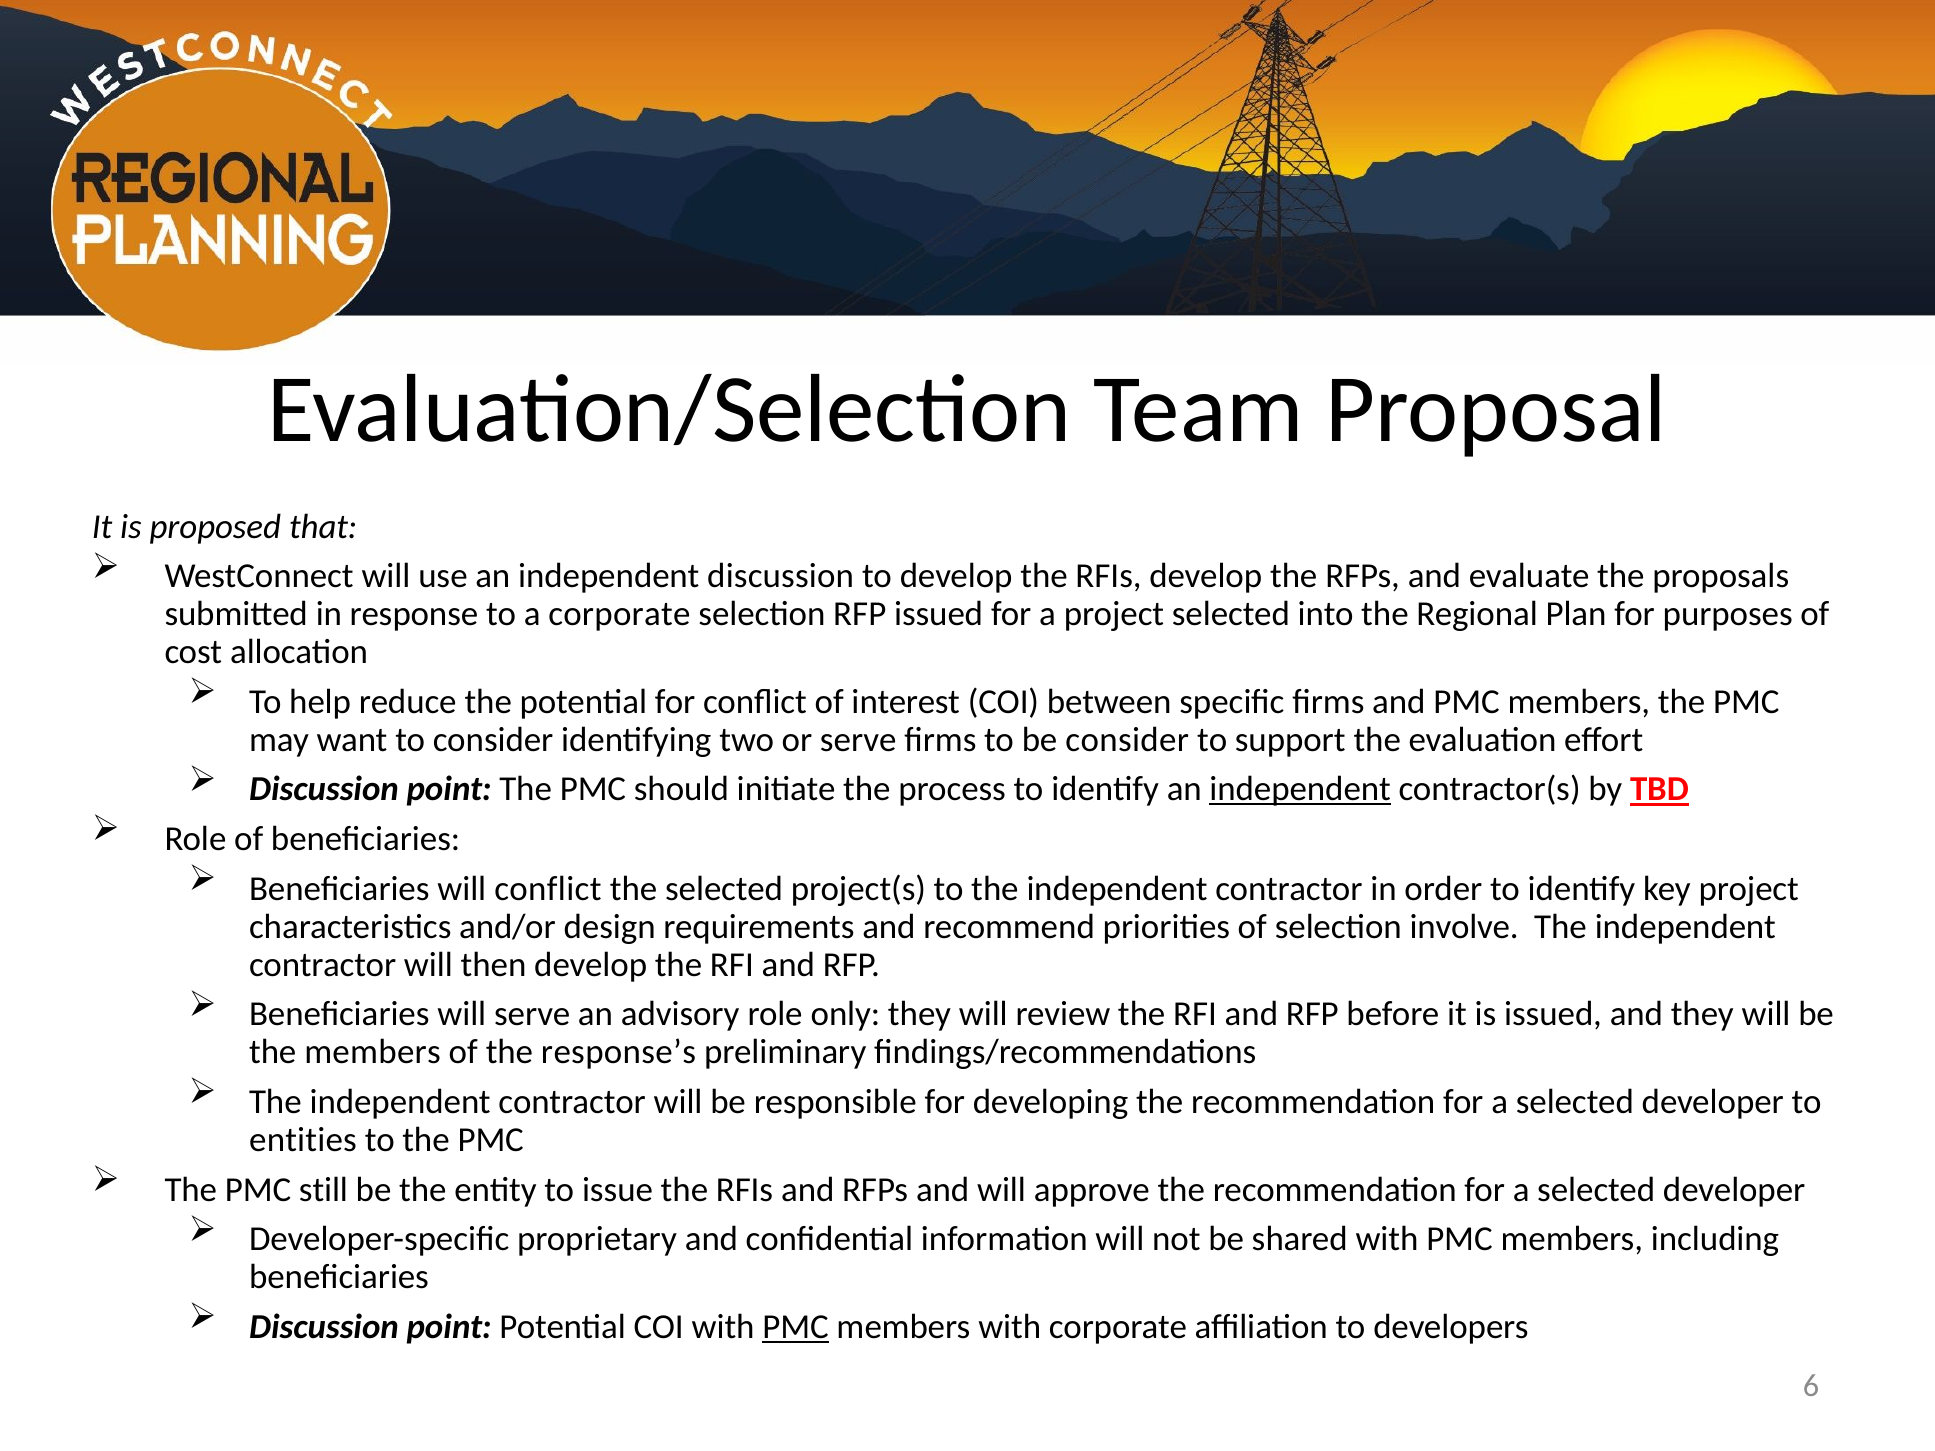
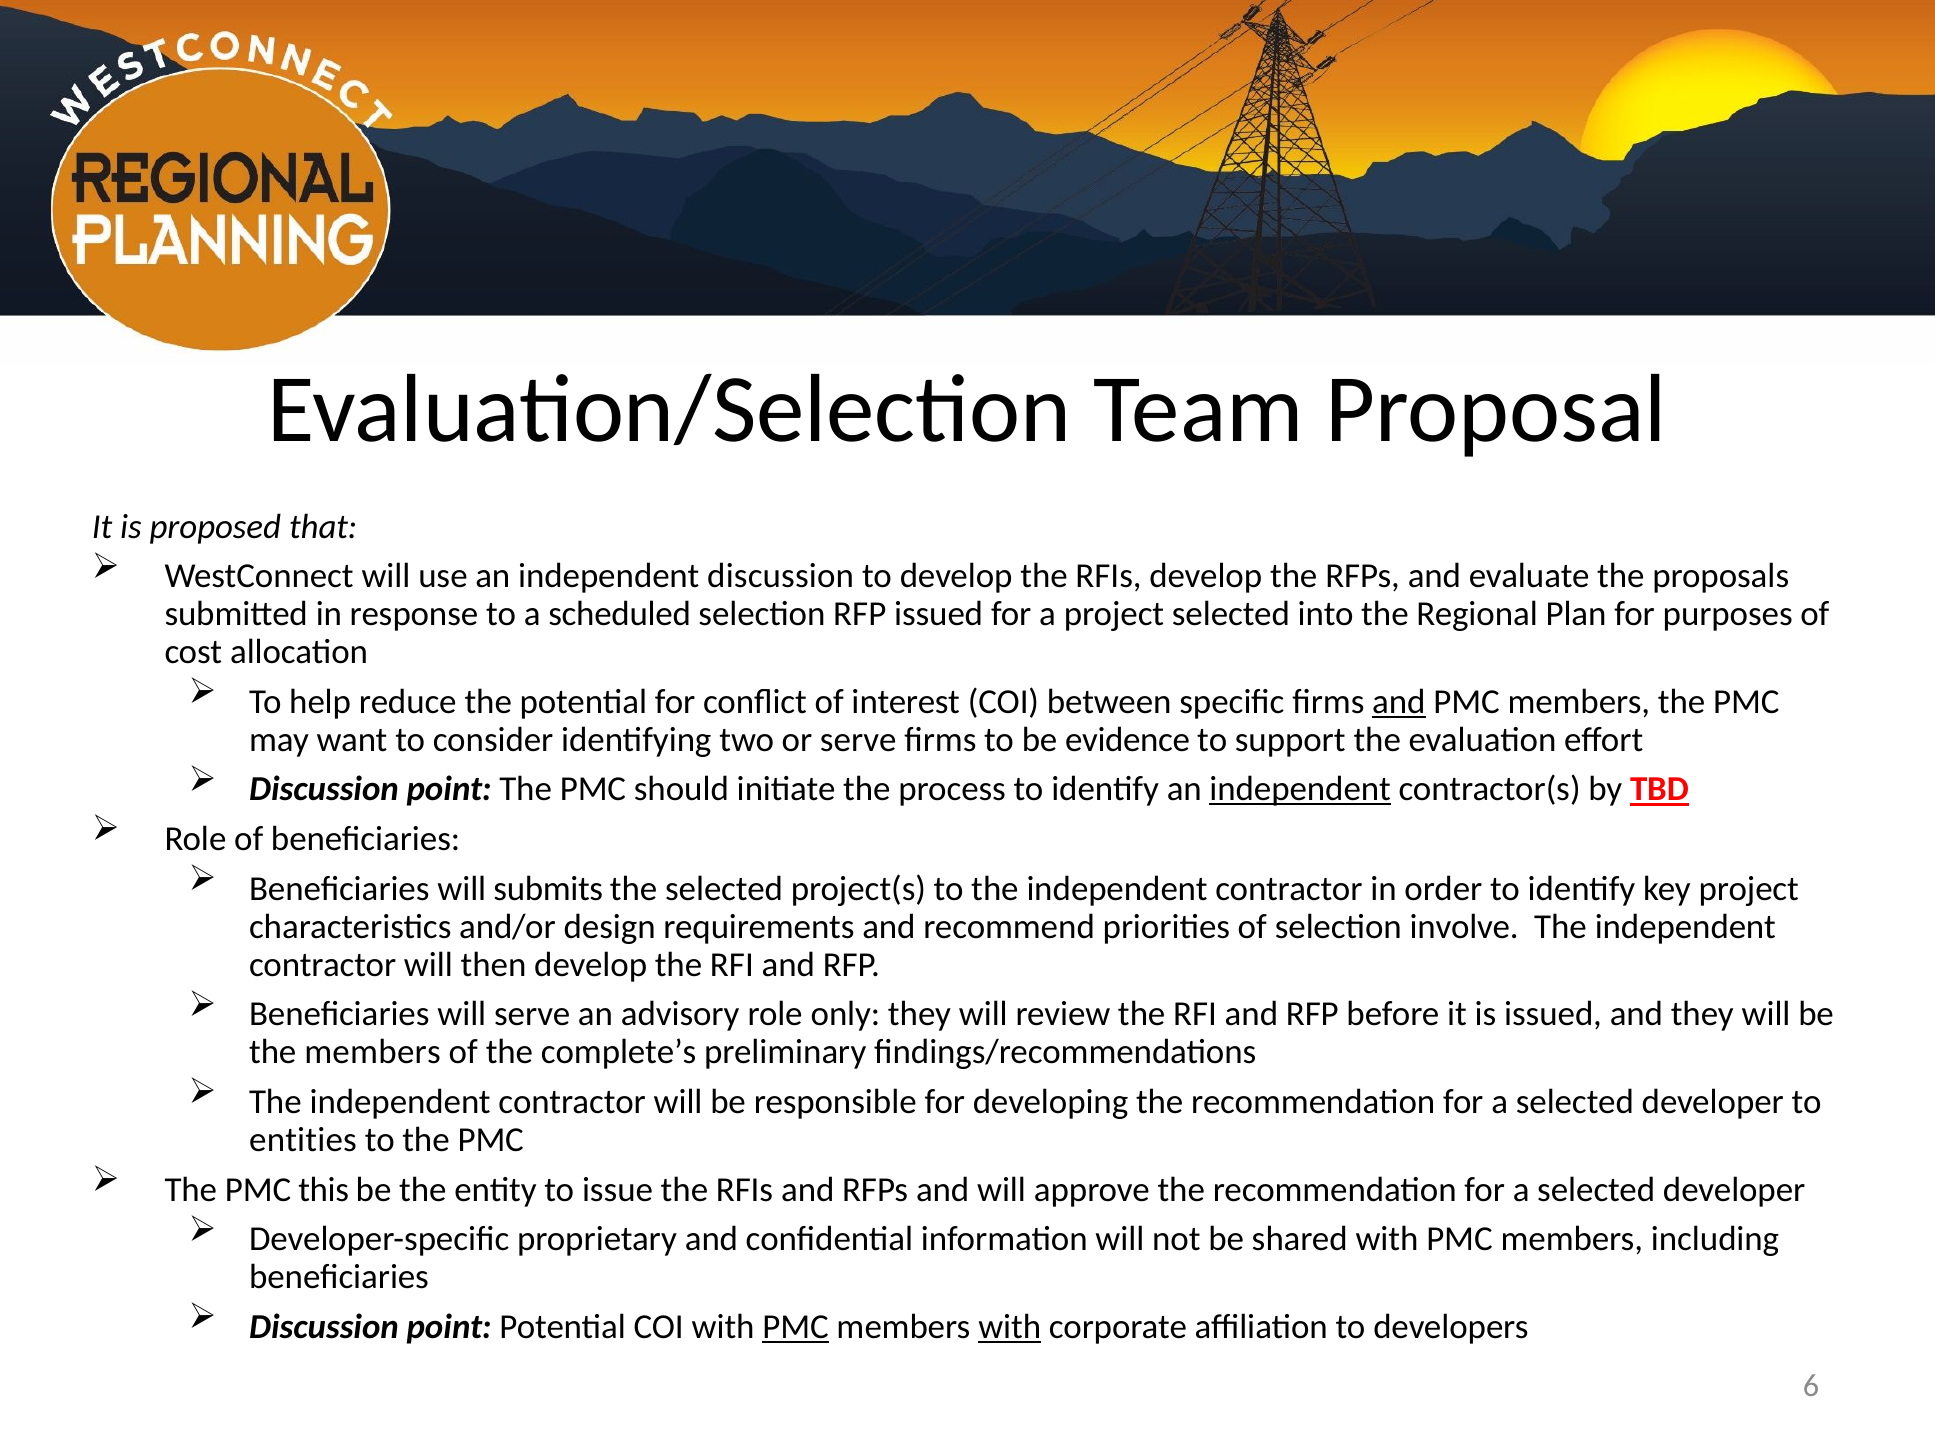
a corporate: corporate -> scheduled (620, 614)
and underline: none -> present (1399, 702)
be consider: consider -> evidence (1128, 740)
will conflict: conflict -> submits (548, 889)
response’s: response’s -> complete’s (619, 1052)
still: still -> this (324, 1190)
with underline: none -> present (1010, 1327)
